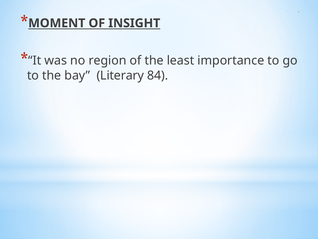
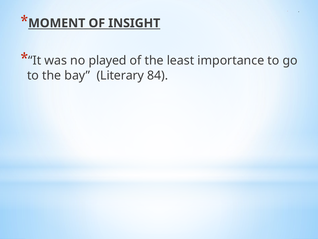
region: region -> played (108, 60)
